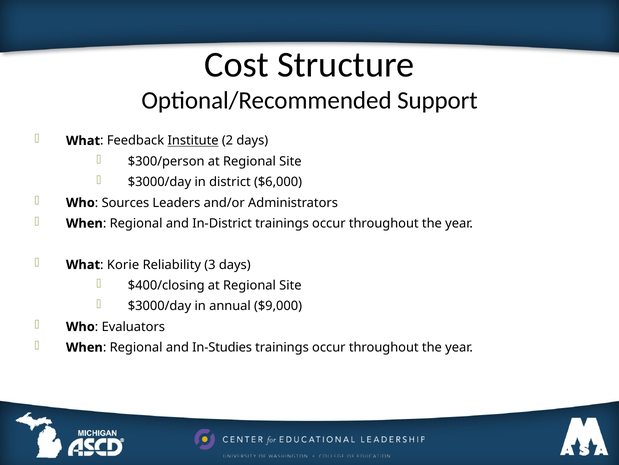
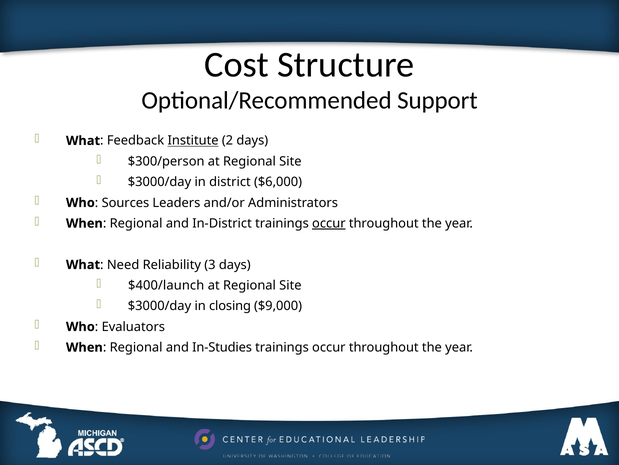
occur underline: none -> present (329, 223)
Korie: Korie -> Need (123, 264)
$400/closing: $400/closing -> $400/launch (166, 285)
annual: annual -> closing (230, 306)
